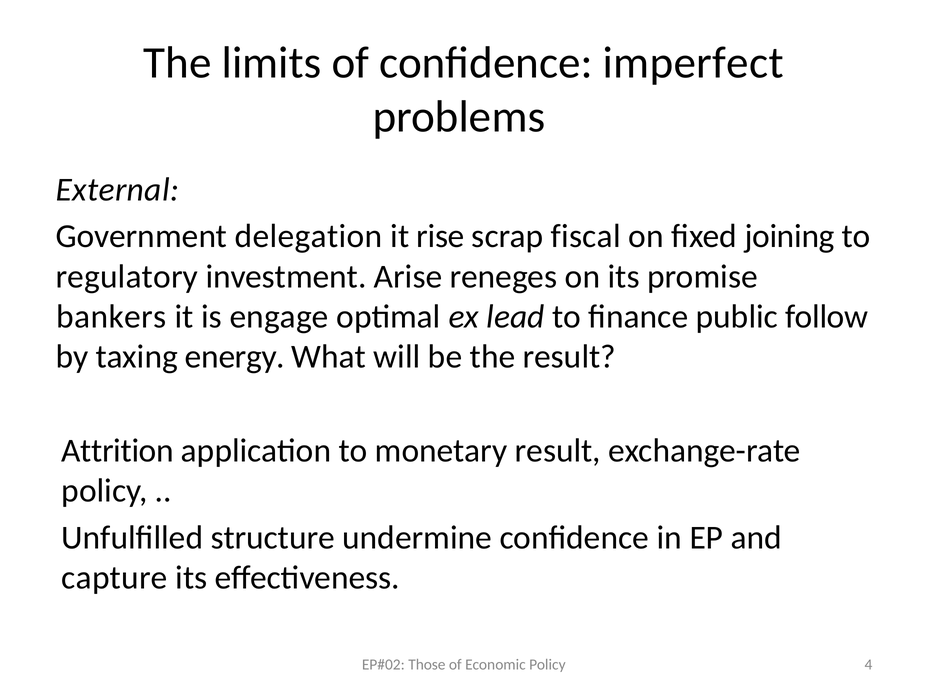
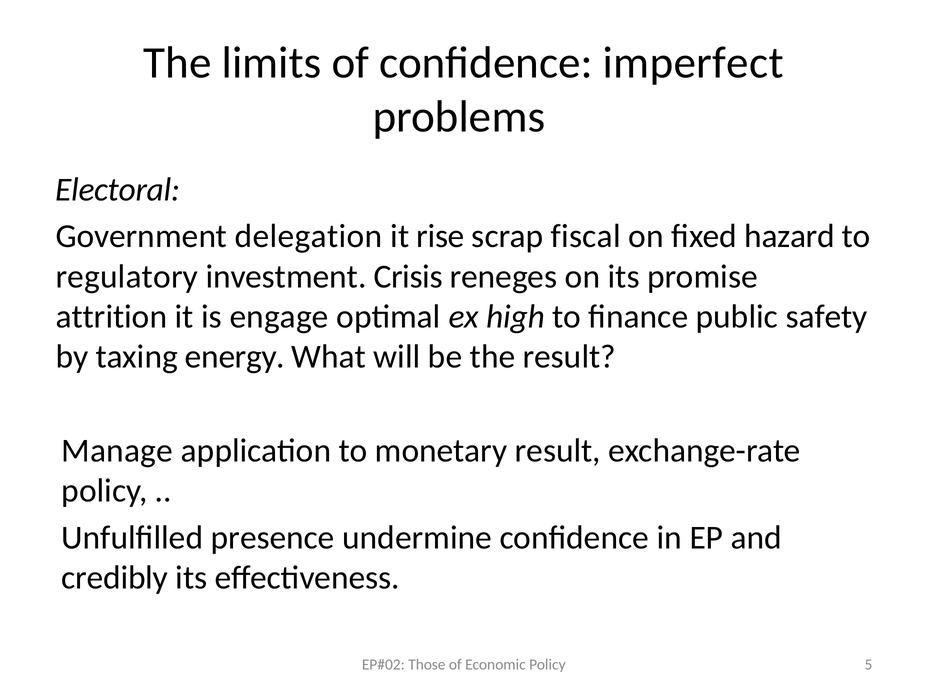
External: External -> Electoral (118, 189)
joining: joining -> hazard (790, 236)
Arise: Arise -> Crisis (408, 277)
bankers: bankers -> attrition (111, 317)
lead: lead -> high (516, 317)
follow: follow -> safety (827, 317)
Attrition: Attrition -> Manage (117, 451)
structure: structure -> presence (273, 538)
capture: capture -> credibly (115, 578)
4: 4 -> 5 (868, 665)
